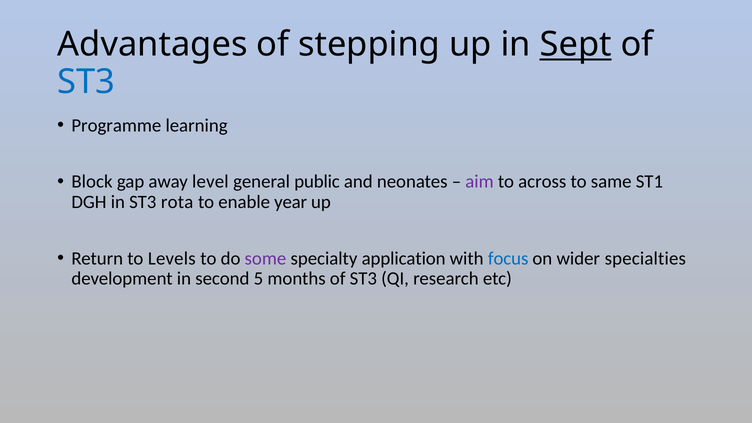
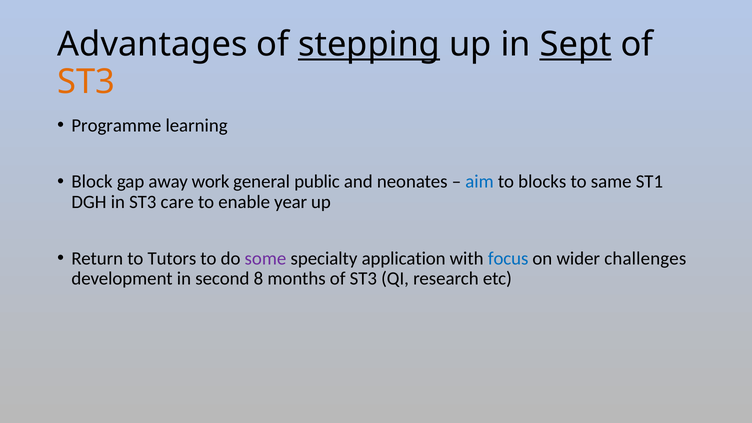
stepping underline: none -> present (369, 45)
ST3 colour: blue -> orange (86, 82)
level: level -> work (211, 182)
aim colour: purple -> blue (480, 182)
across: across -> blocks (542, 182)
rota: rota -> care (177, 202)
Levels: Levels -> Tutors (172, 258)
specialties: specialties -> challenges (645, 258)
5: 5 -> 8 (258, 279)
